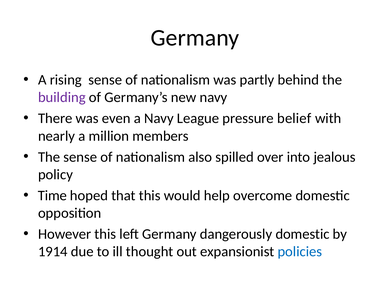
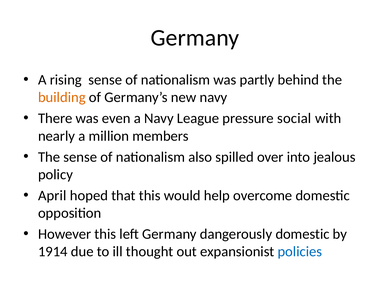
building colour: purple -> orange (62, 98)
belief: belief -> social (294, 119)
Time: Time -> April (52, 196)
